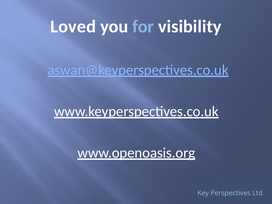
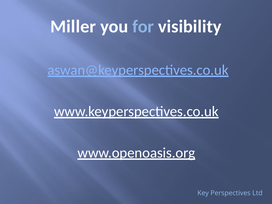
Loved: Loved -> Miller (73, 26)
